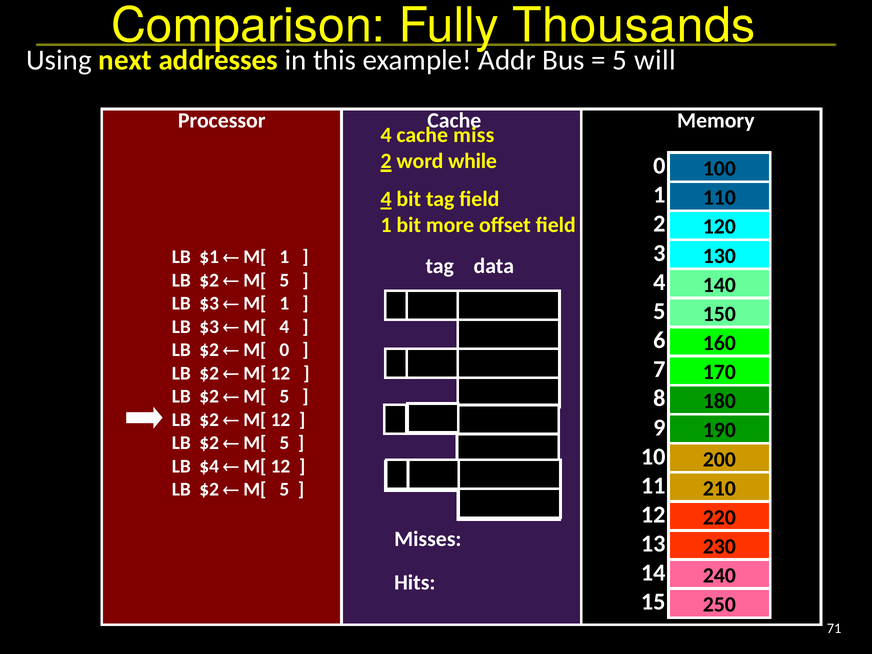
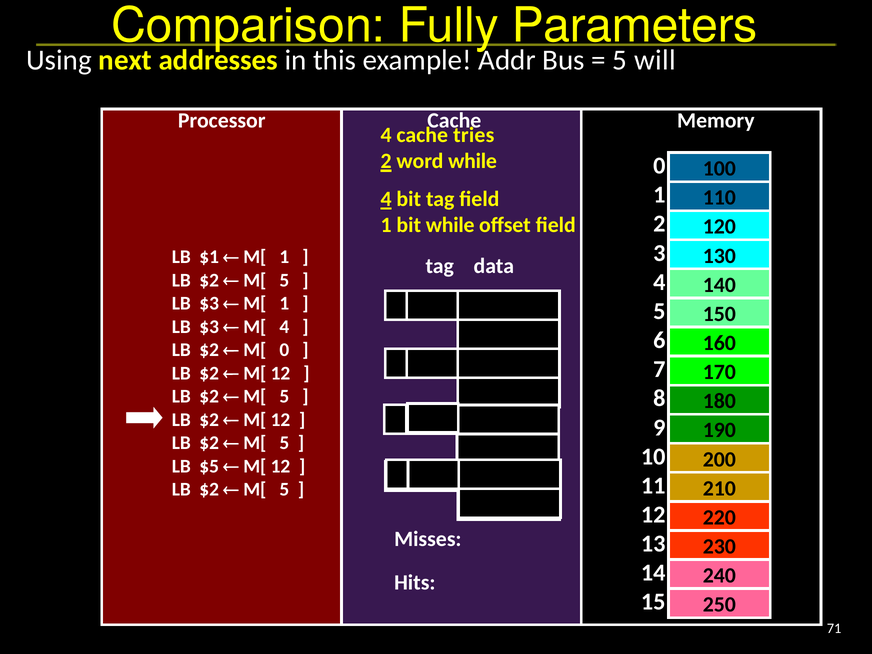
Thousands: Thousands -> Parameters (635, 26)
miss: miss -> tries (474, 135)
bit more: more -> while (450, 225)
$4: $4 -> $5 (209, 466)
